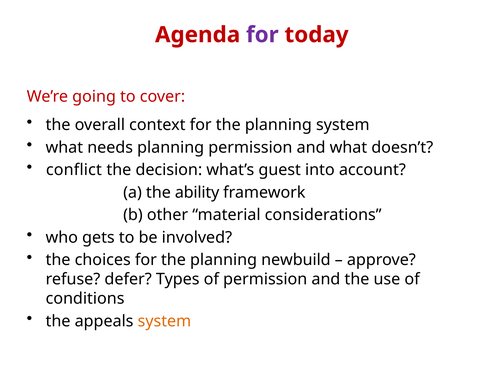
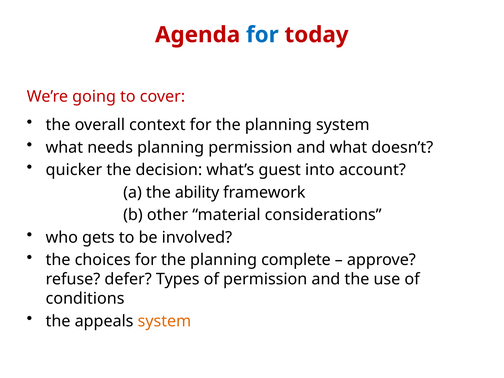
for colour: purple -> blue (262, 35)
conflict: conflict -> quicker (74, 170)
newbuild: newbuild -> complete (296, 260)
